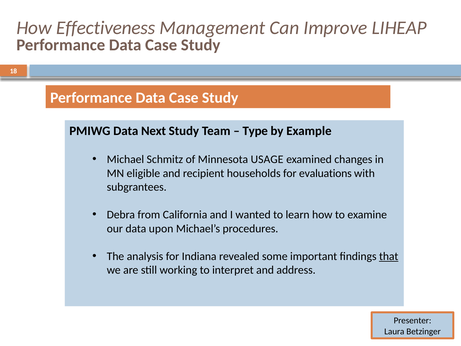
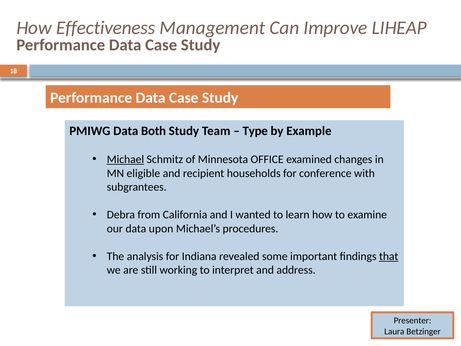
Next: Next -> Both (154, 131)
Michael underline: none -> present (125, 159)
USAGE: USAGE -> OFFICE (267, 159)
evaluations: evaluations -> conference (325, 173)
